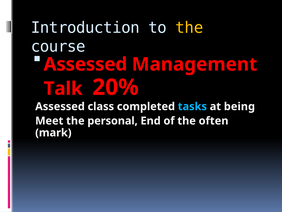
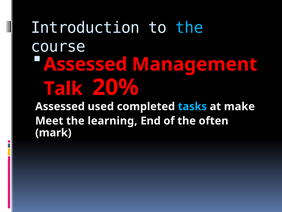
the colour: yellow -> light blue (189, 28)
class: class -> used (101, 106)
being: being -> make (239, 106)
personal: personal -> learning (112, 121)
